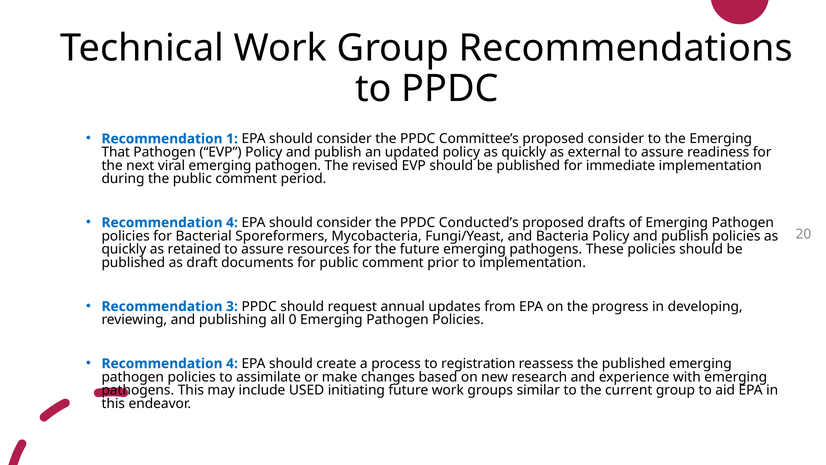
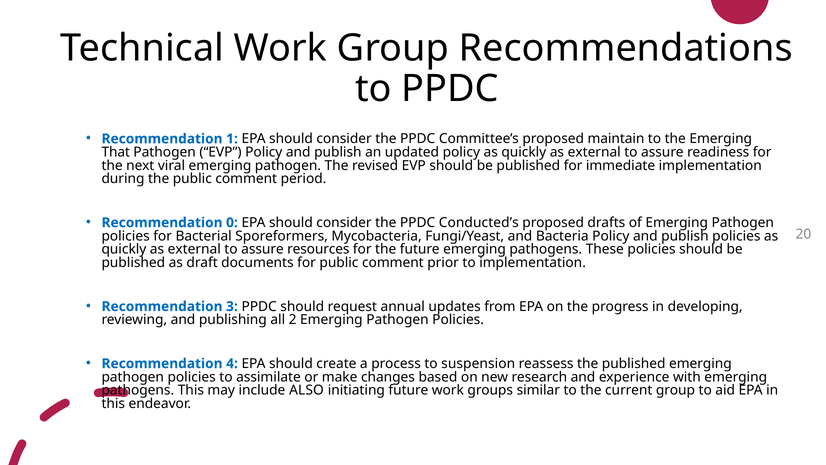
proposed consider: consider -> maintain (616, 139)
4: 4 -> 0 (232, 222)
retained: retained -> external (194, 249)
0: 0 -> 2 (293, 320)
registration: registration -> suspension (478, 363)
USED: USED -> ALSO (307, 390)
